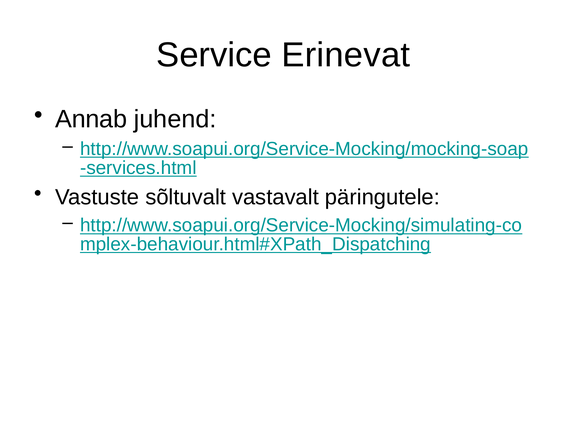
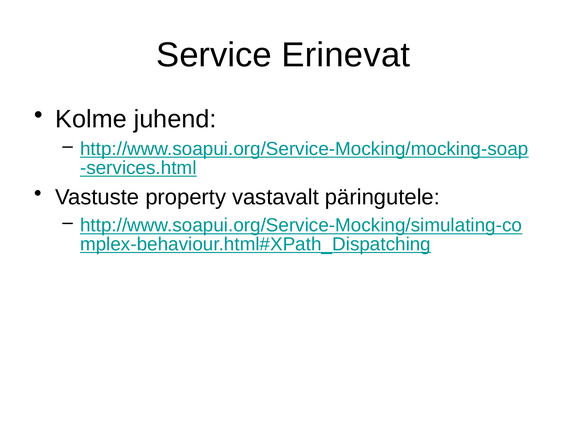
Annab: Annab -> Kolme (91, 119)
sõltuvalt: sõltuvalt -> property (186, 197)
